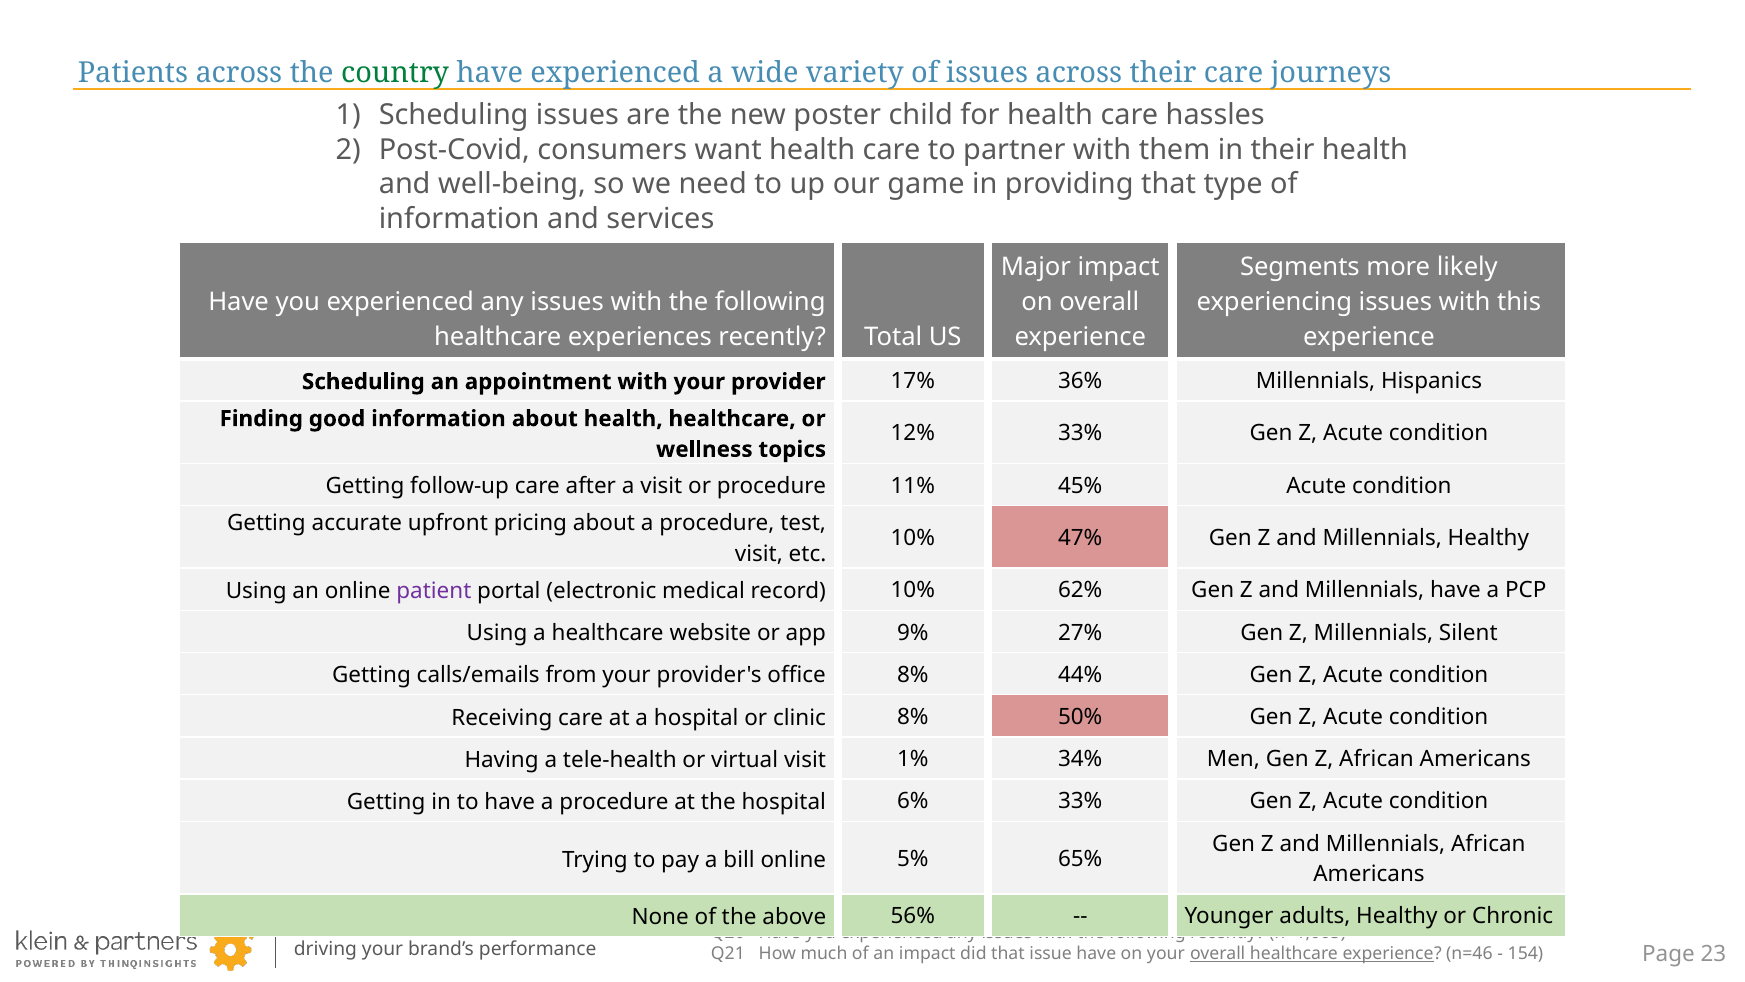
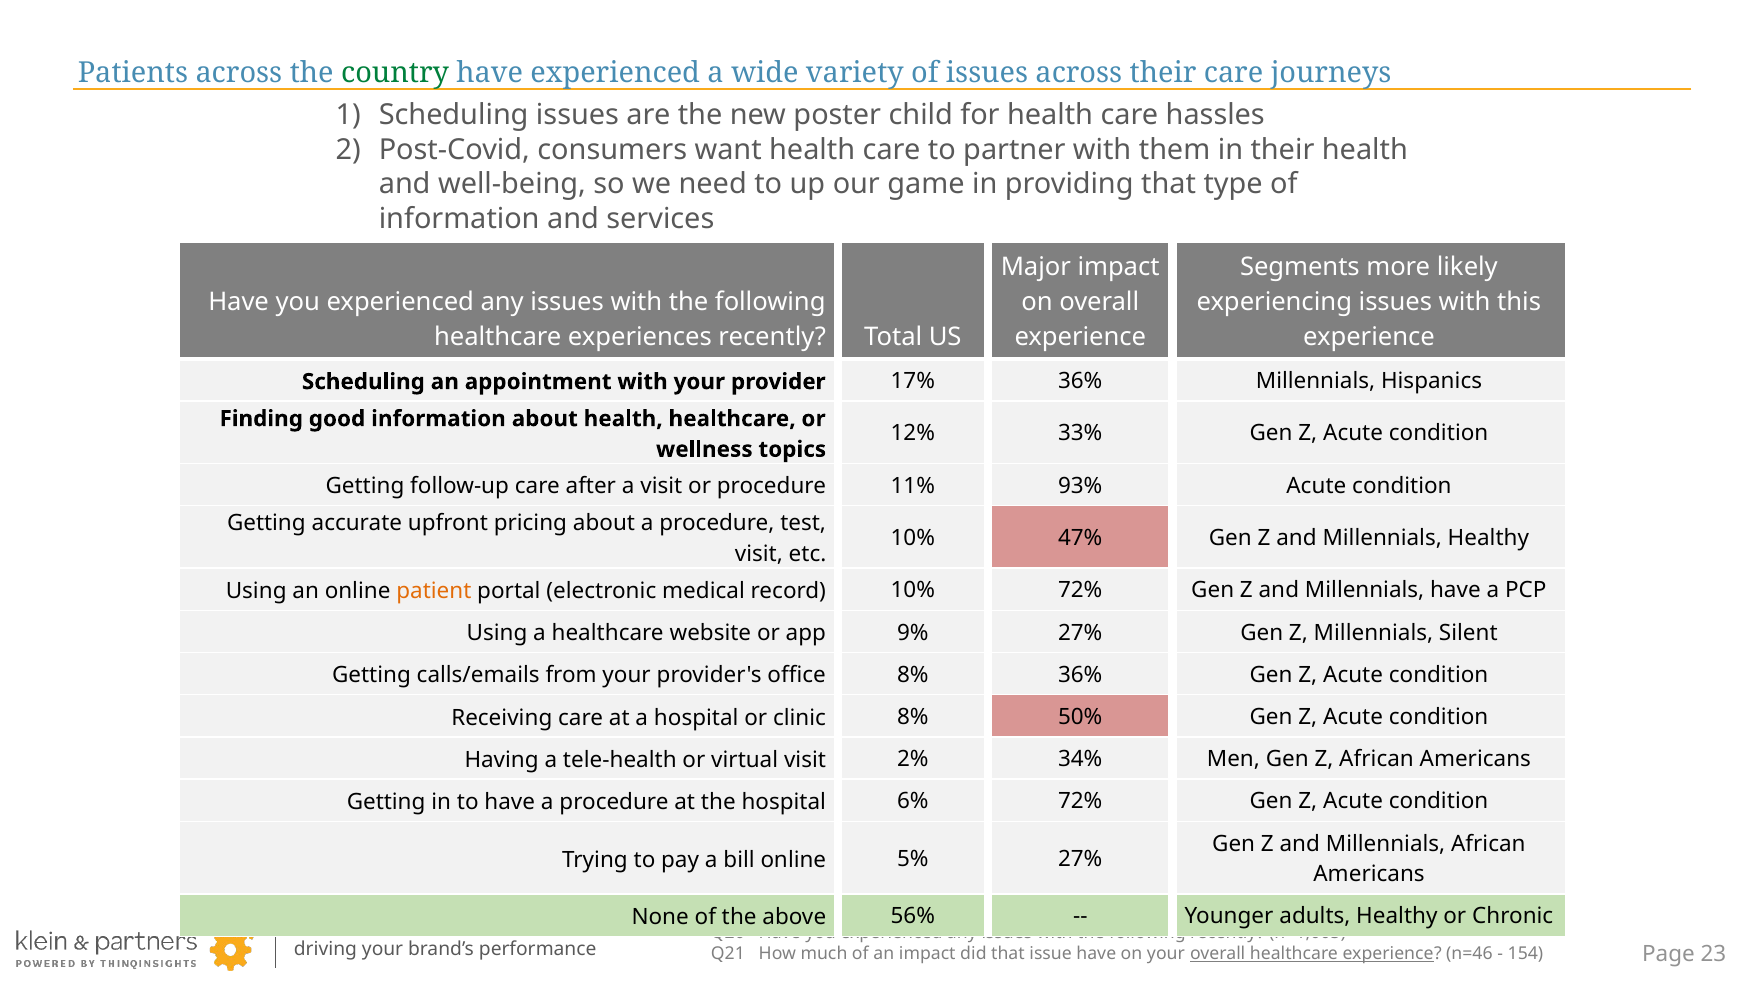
45%: 45% -> 93% (1080, 486)
patient colour: purple -> orange (434, 591)
10% 62%: 62% -> 72% (1080, 590)
8% 44%: 44% -> 36% (1080, 675)
1%: 1% -> 2% (913, 759)
6% 33%: 33% -> 72% (1080, 801)
5% 65%: 65% -> 27% (1080, 859)
